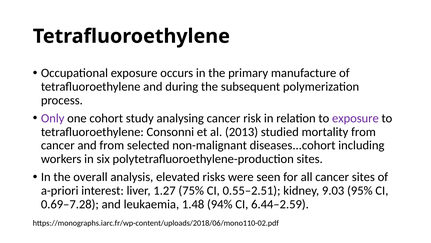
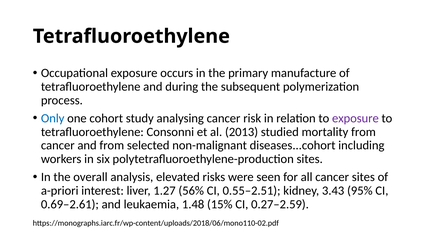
Only colour: purple -> blue (53, 118)
75%: 75% -> 56% (191, 190)
9.03: 9.03 -> 3.43 (333, 190)
0.69–7.28: 0.69–7.28 -> 0.69–2.61 (70, 204)
94%: 94% -> 15% (220, 204)
6.44–2.59: 6.44–2.59 -> 0.27–2.59 (280, 204)
